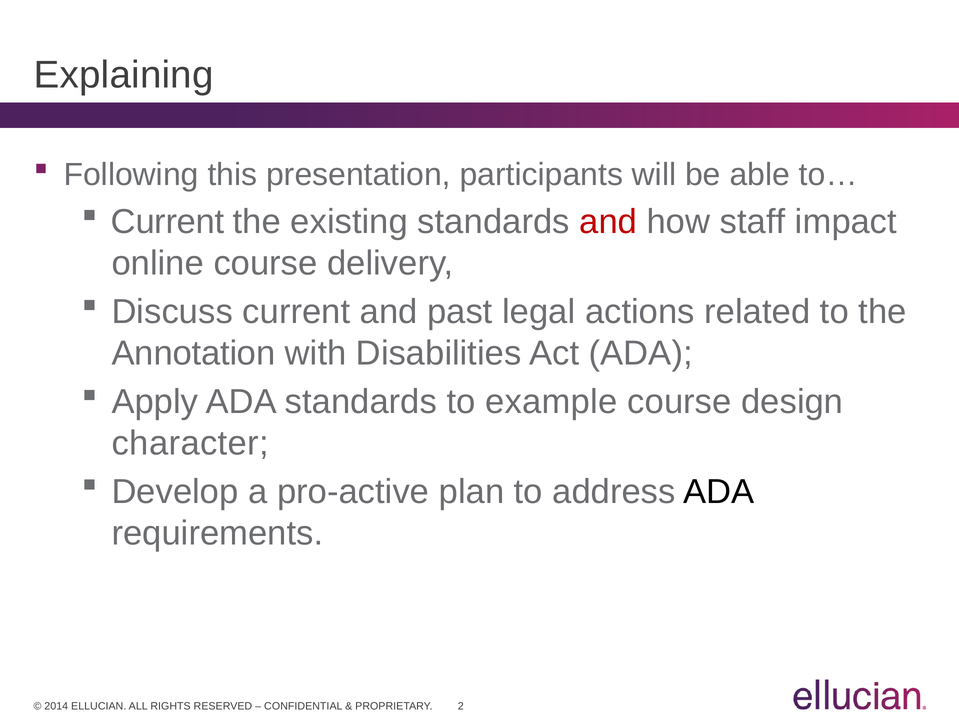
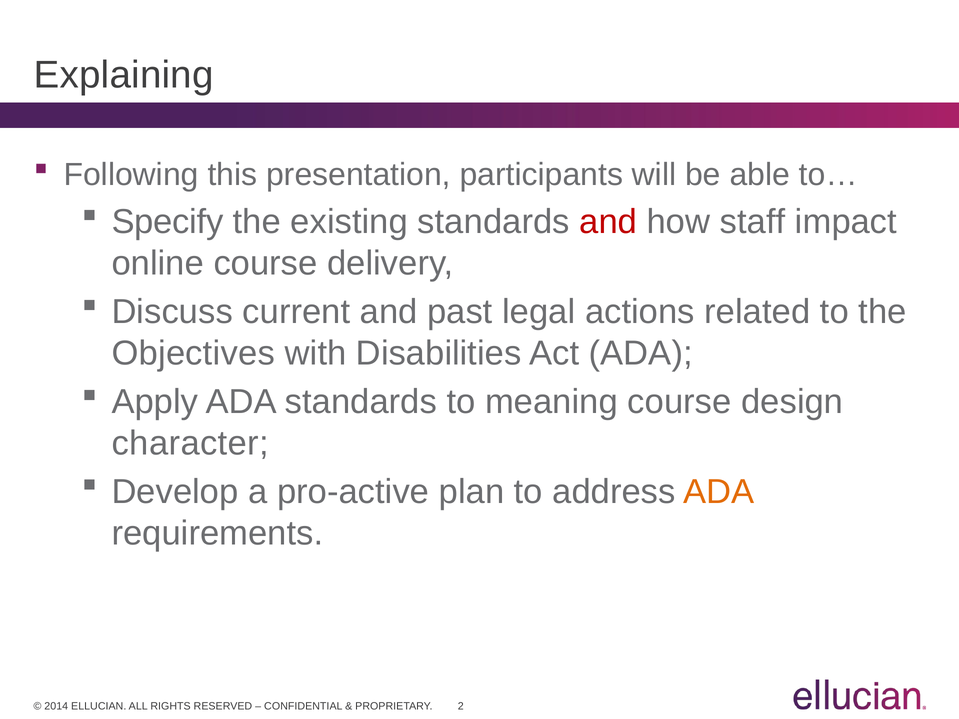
Current: Current -> Specify (168, 222)
Annotation: Annotation -> Objectives (193, 353)
example: example -> meaning (551, 402)
ADA colour: black -> orange (719, 492)
